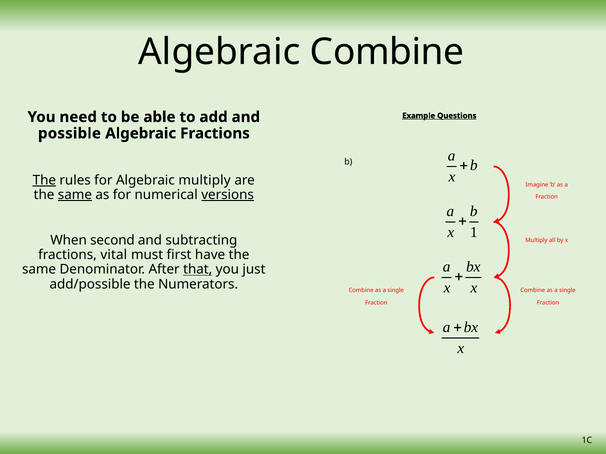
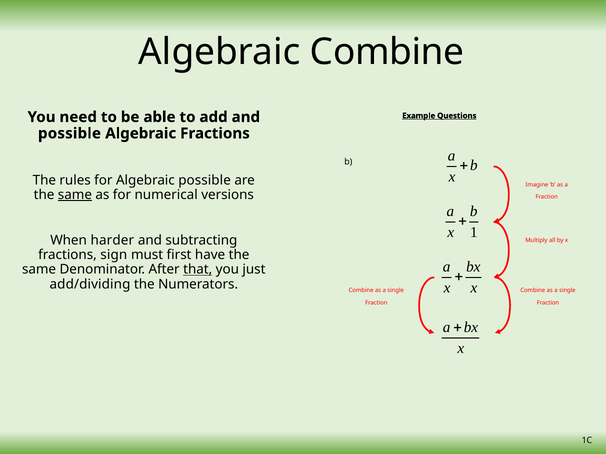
The underline: present -> none (44, 180)
Algebraic multiply: multiply -> possible (205, 180)
versions underline: present -> none (228, 195)
second: second -> harder (112, 241)
vital: vital -> sign (114, 255)
add/possible: add/possible -> add/dividing (90, 284)
